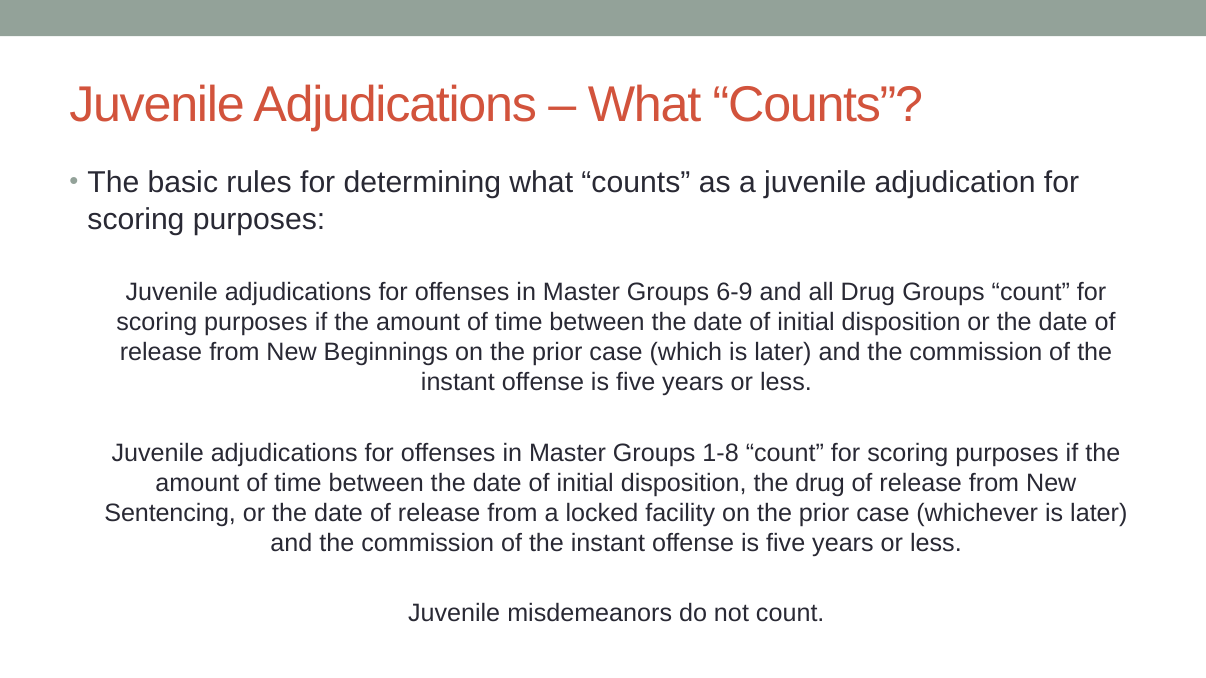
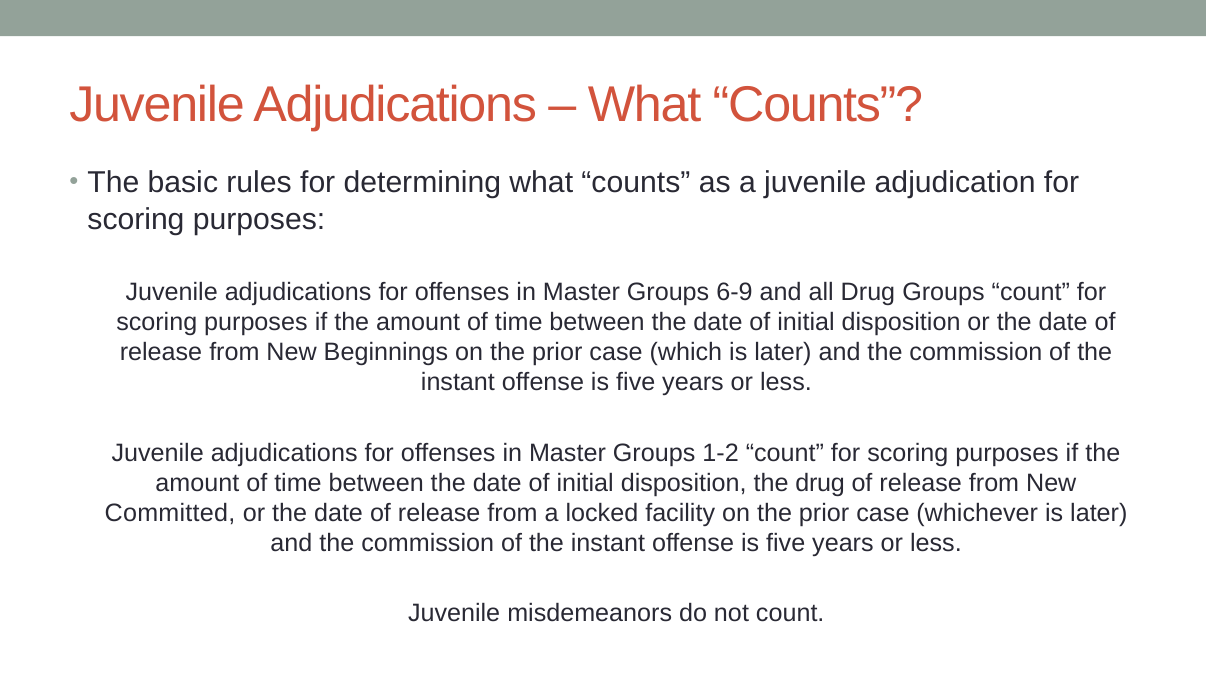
1-8: 1-8 -> 1-2 (721, 453)
Sentencing: Sentencing -> Committed (170, 513)
